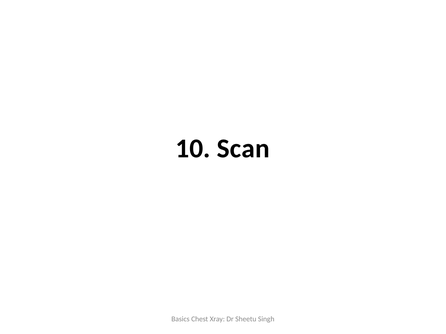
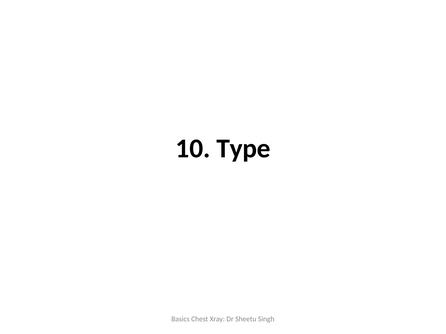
Scan: Scan -> Type (244, 149)
